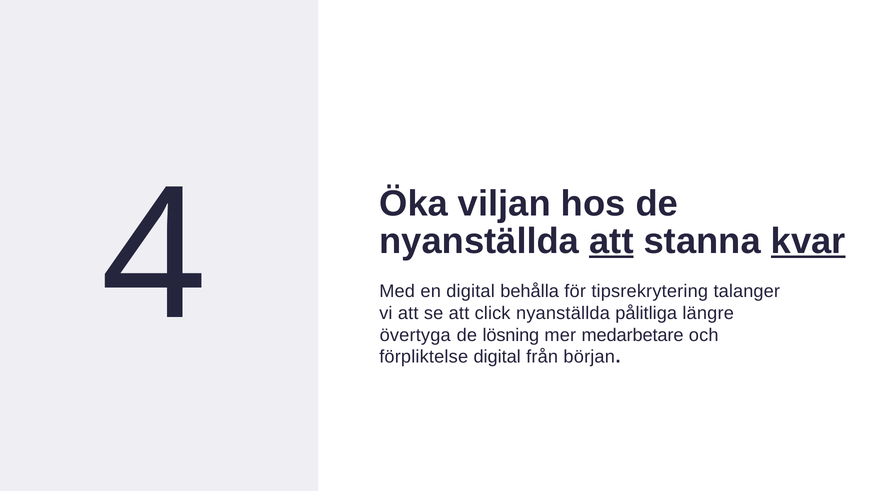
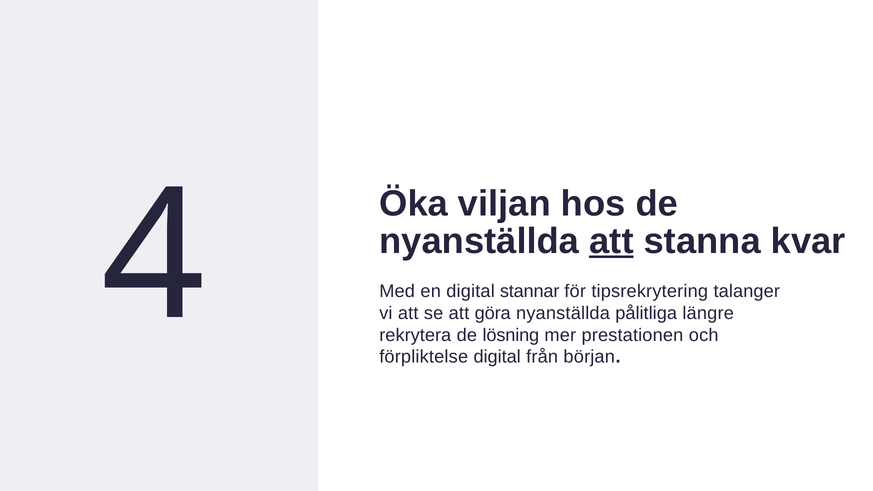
kvar underline: present -> none (808, 241)
behålla: behålla -> stannar (530, 291)
click: click -> göra (493, 313)
övertyga: övertyga -> rekrytera (415, 335)
medarbetare: medarbetare -> prestationen (632, 335)
